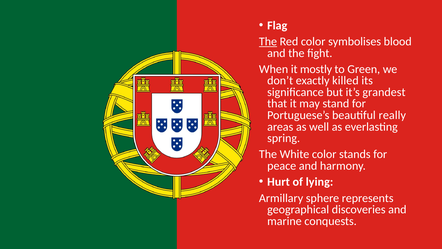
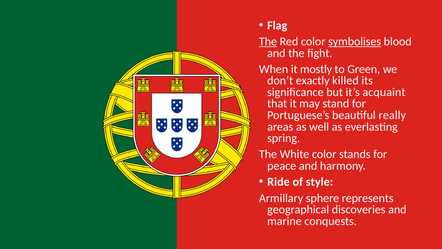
symbolises underline: none -> present (355, 42)
grandest: grandest -> acquaint (384, 92)
Hurt: Hurt -> Ride (279, 182)
lying: lying -> style (320, 182)
